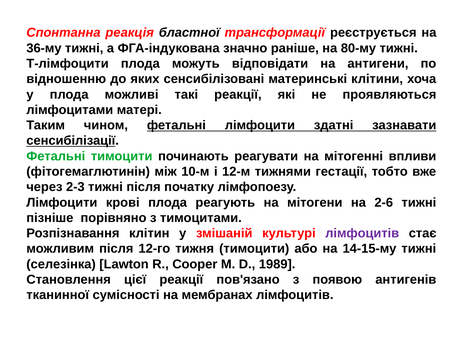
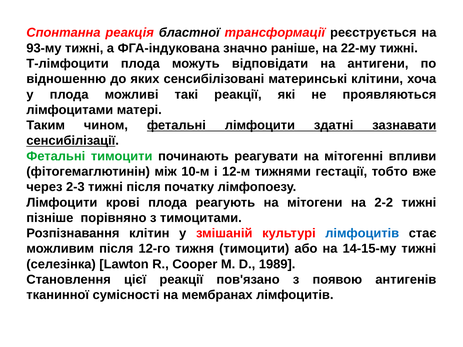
36-му: 36-му -> 93-му (44, 48)
80-му: 80-му -> 22-му (358, 48)
2-6: 2-6 -> 2-2 (384, 203)
лімфоцитів colour: purple -> blue (362, 233)
